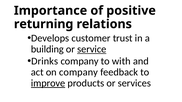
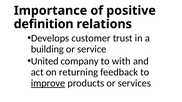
returning: returning -> definition (44, 24)
service underline: present -> none (92, 49)
Drinks: Drinks -> United (45, 61)
on company: company -> returning (79, 72)
